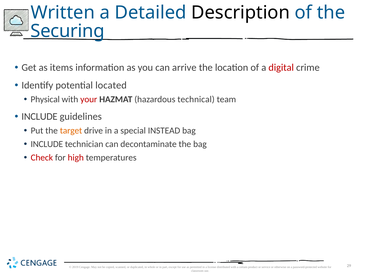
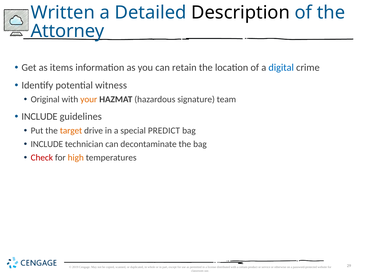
Securing: Securing -> Attorney (67, 31)
arrive: arrive -> retain (184, 68)
digital colour: red -> blue (281, 68)
located: located -> witness (111, 85)
Physical: Physical -> Original (45, 100)
your colour: red -> orange (89, 100)
technical: technical -> signature (196, 100)
INSTEAD: INSTEAD -> PREDICT (164, 131)
high colour: red -> orange (76, 158)
